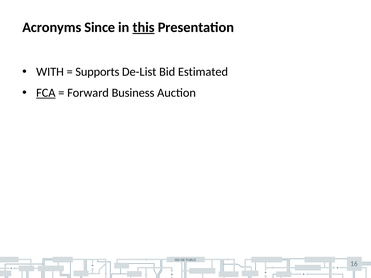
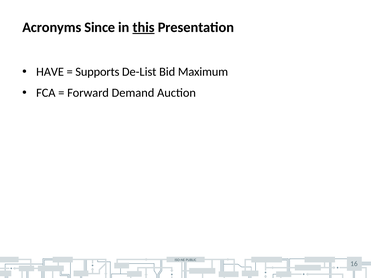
WITH: WITH -> HAVE (50, 72)
Estimated: Estimated -> Maximum (203, 72)
FCA underline: present -> none (46, 93)
Business: Business -> Demand (133, 93)
